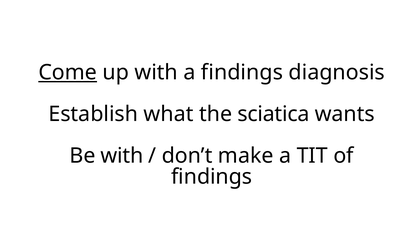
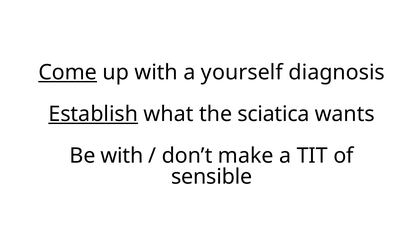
a findings: findings -> yourself (242, 73)
Establish underline: none -> present (93, 114)
findings: findings -> sensible (212, 177)
